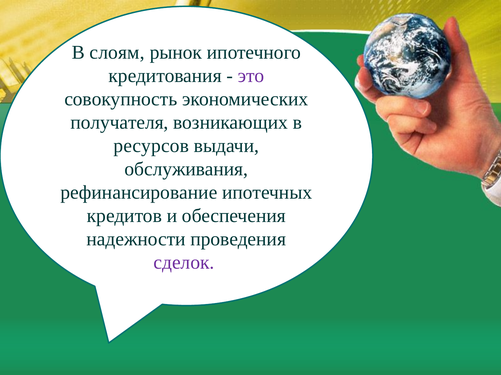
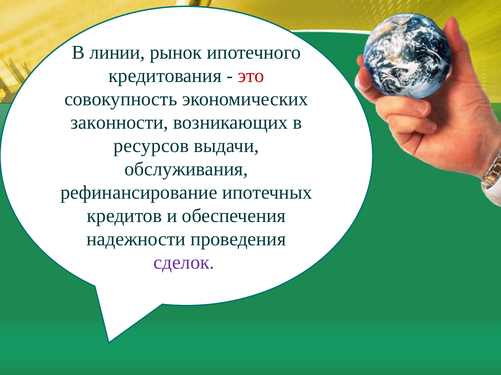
слоям: слоям -> линии (117, 52)
это colour: purple -> red (251, 76)
получателя: получателя -> законности (120, 123)
